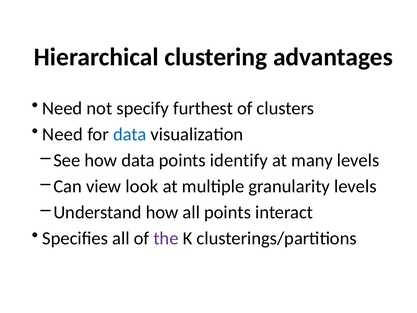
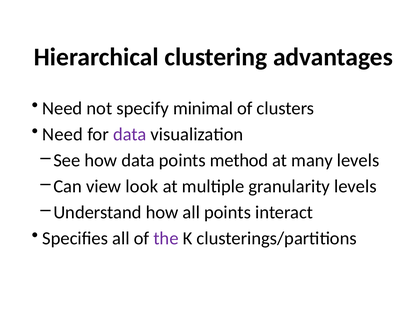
furthest: furthest -> minimal (203, 108)
data colour: blue -> purple (130, 134)
identify: identify -> method (239, 160)
